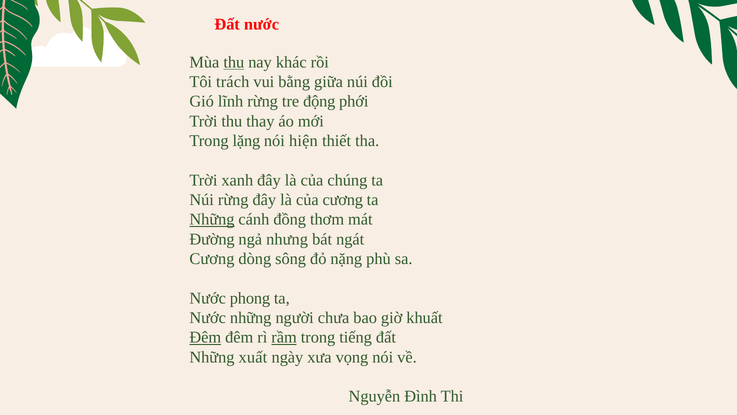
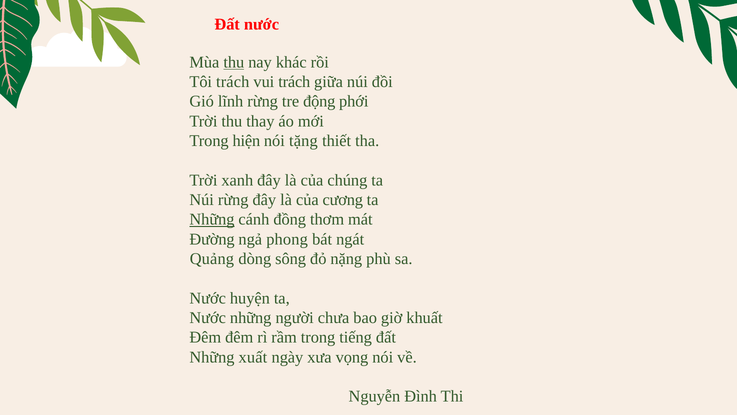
vui bằng: bằng -> trách (294, 82)
lặng: lặng -> hiện (246, 141)
hiện: hiện -> tặng (303, 141)
nhưng: nhưng -> phong (287, 239)
Cương: Cương -> Quảng (212, 259)
phong: phong -> huyện (250, 298)
Đêm underline: present -> none (205, 337)
rầm underline: present -> none (284, 337)
